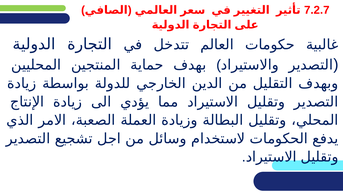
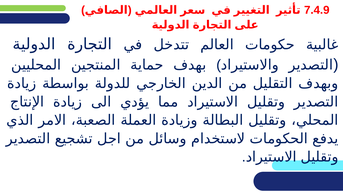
7.2.7: 7.2.7 -> 7.4.9 (317, 10)
